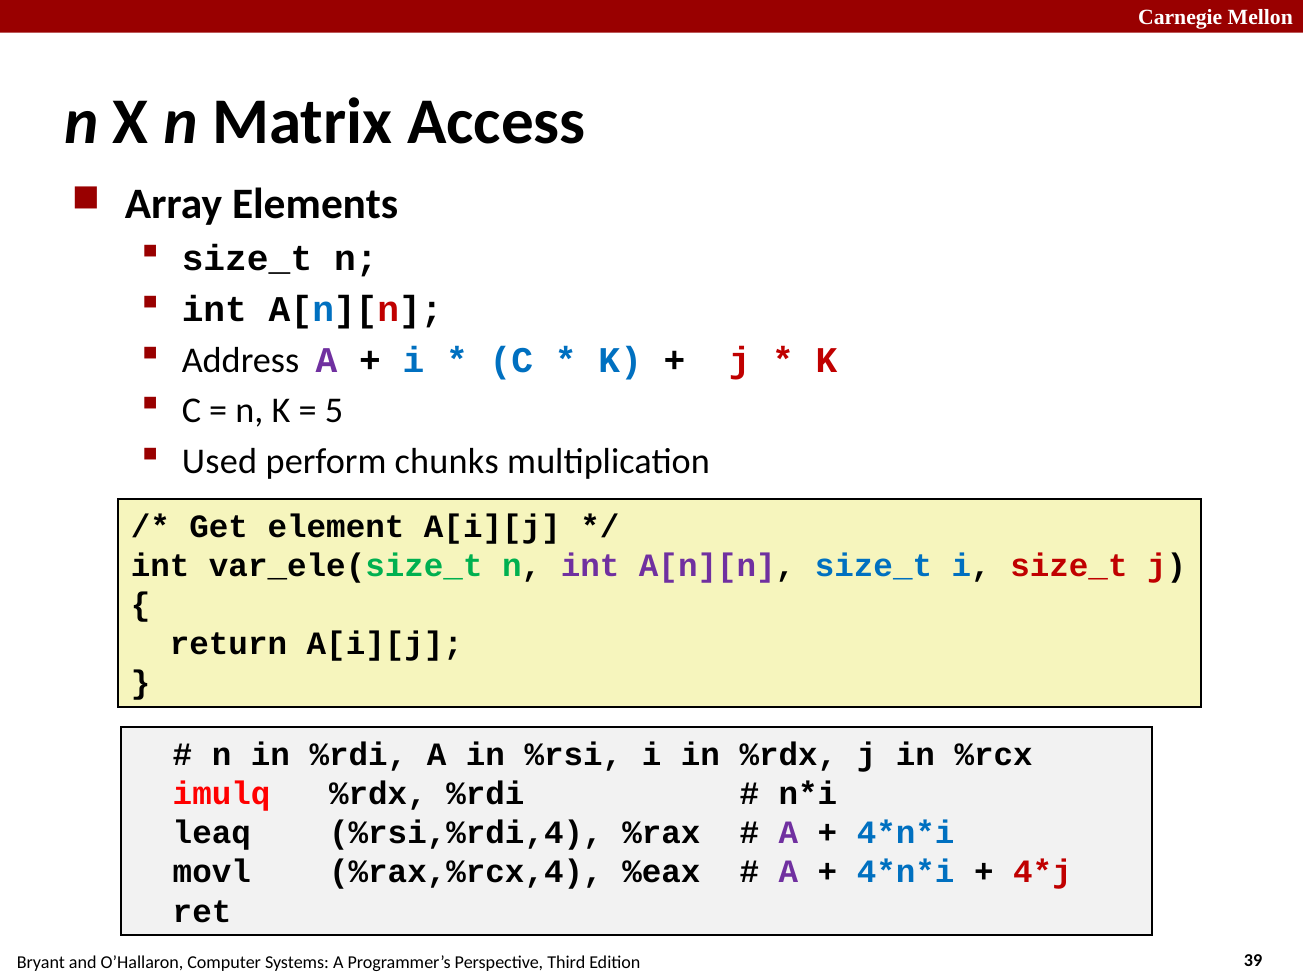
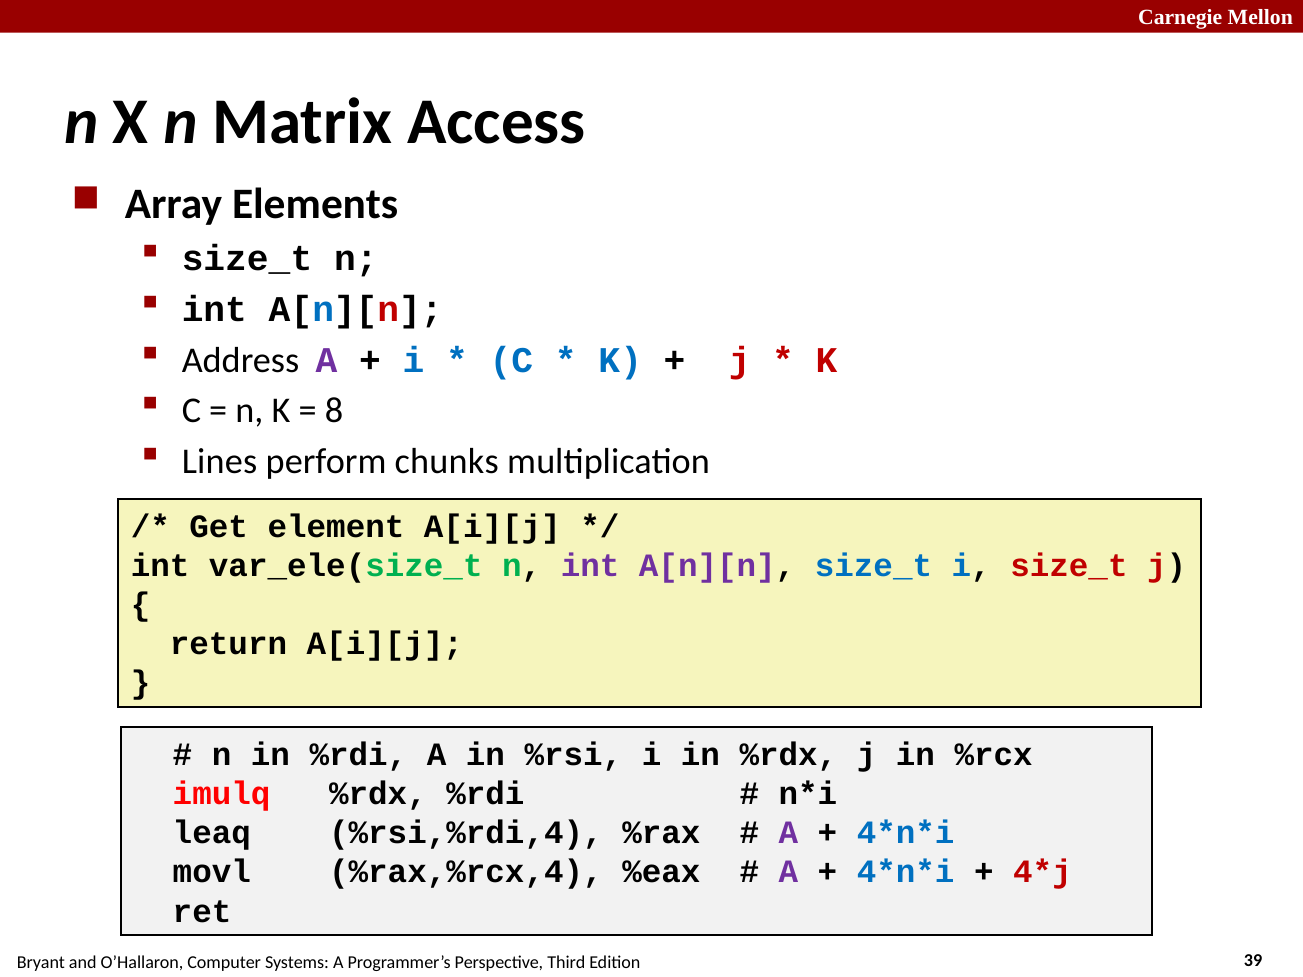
5: 5 -> 8 (334, 411)
Used: Used -> Lines (220, 462)
